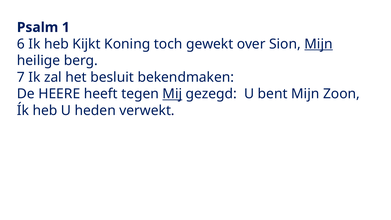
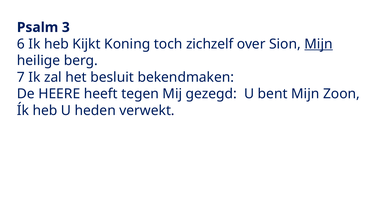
1: 1 -> 3 (66, 27)
gewekt: gewekt -> zichzelf (210, 44)
Mij underline: present -> none (172, 94)
